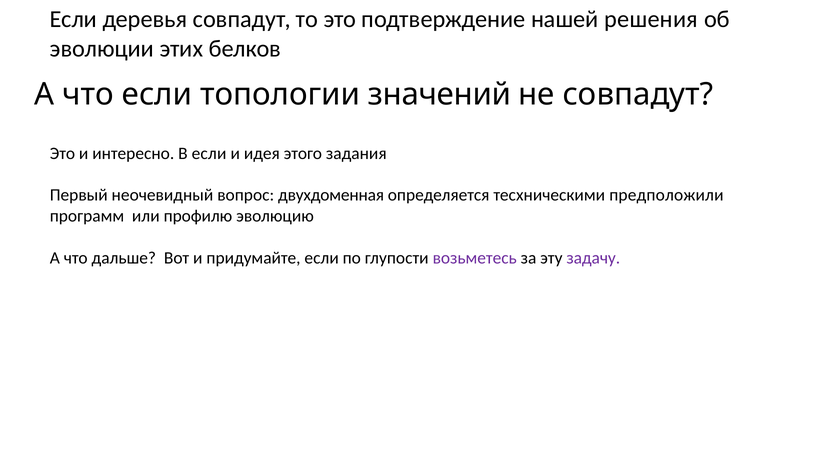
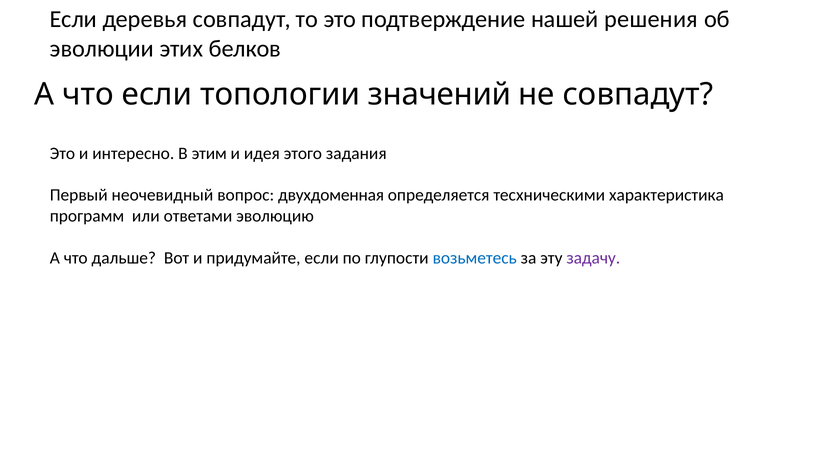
В если: если -> этим (209, 154)
предположили: предположили -> характеристика (666, 195)
профилю: профилю -> ответами (198, 216)
возьметесь colour: purple -> blue (475, 258)
